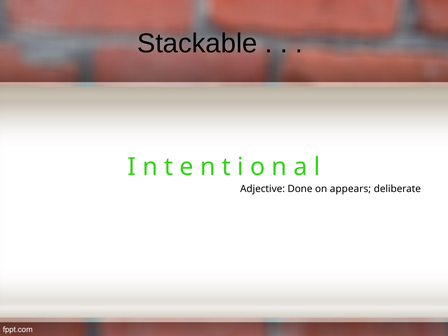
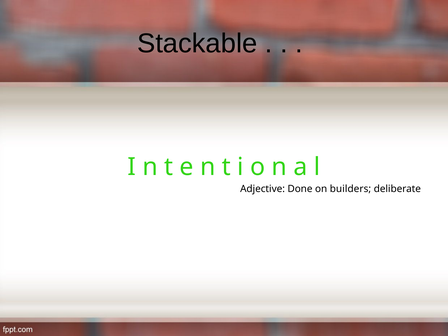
appears: appears -> builders (350, 189)
